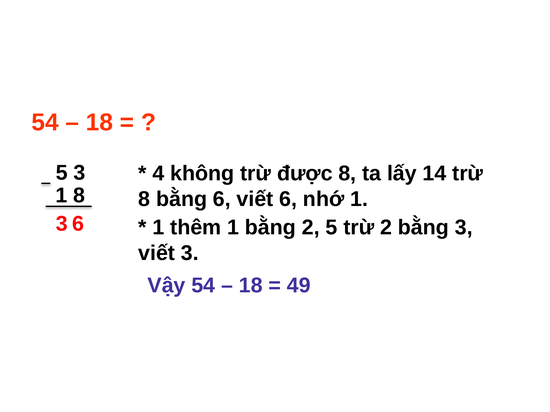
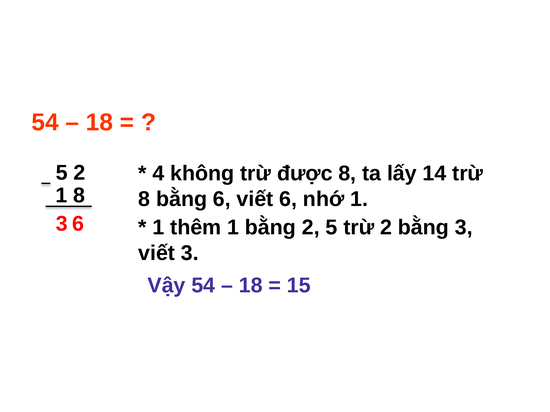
5 3: 3 -> 2 (80, 173)
49: 49 -> 15 (299, 286)
